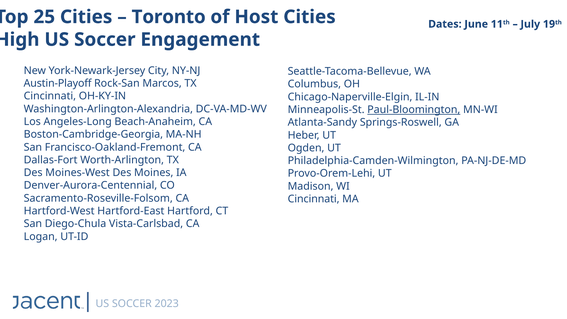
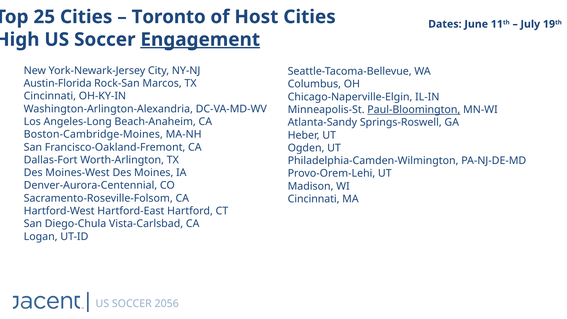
Engagement underline: none -> present (200, 40)
Austin-Playoff: Austin-Playoff -> Austin-Florida (58, 83)
Boston-Cambridge-Georgia: Boston-Cambridge-Georgia -> Boston-Cambridge-Moines (93, 134)
2023: 2023 -> 2056 (167, 303)
